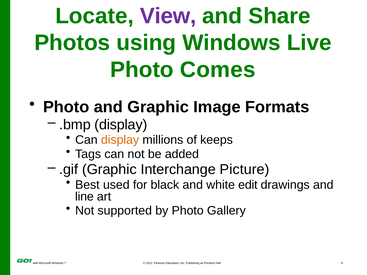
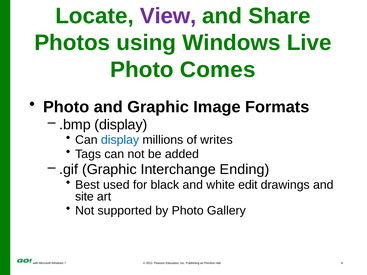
display colour: orange -> blue (120, 140)
keeps: keeps -> writes (216, 140)
Picture: Picture -> Ending (245, 170)
line: line -> site (84, 197)
